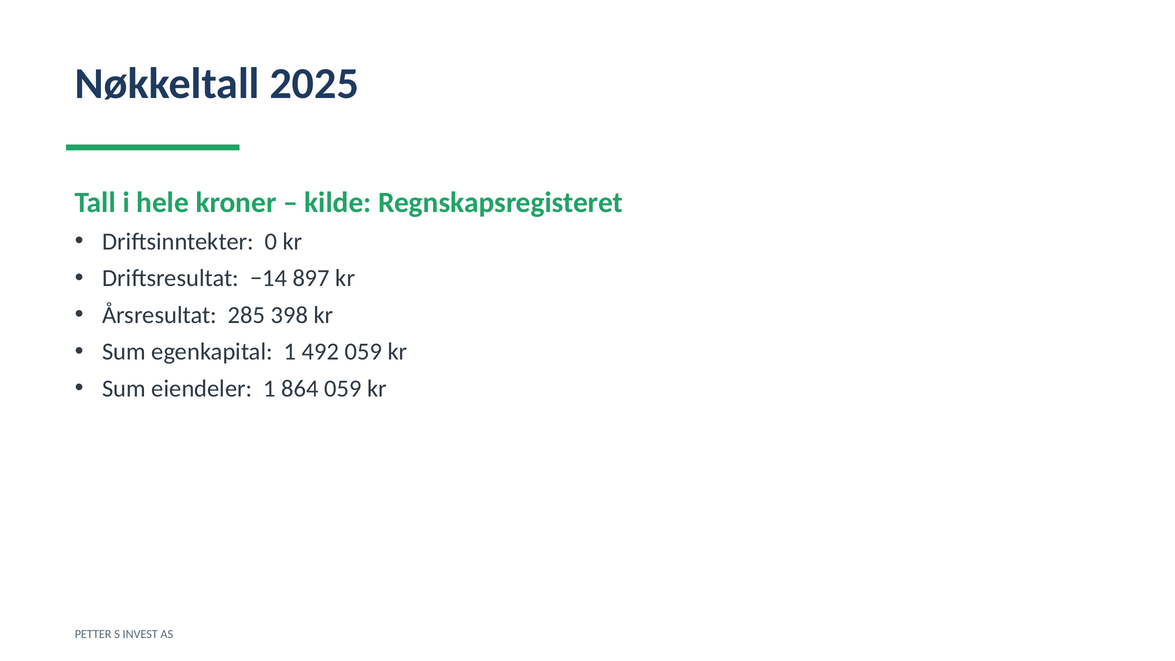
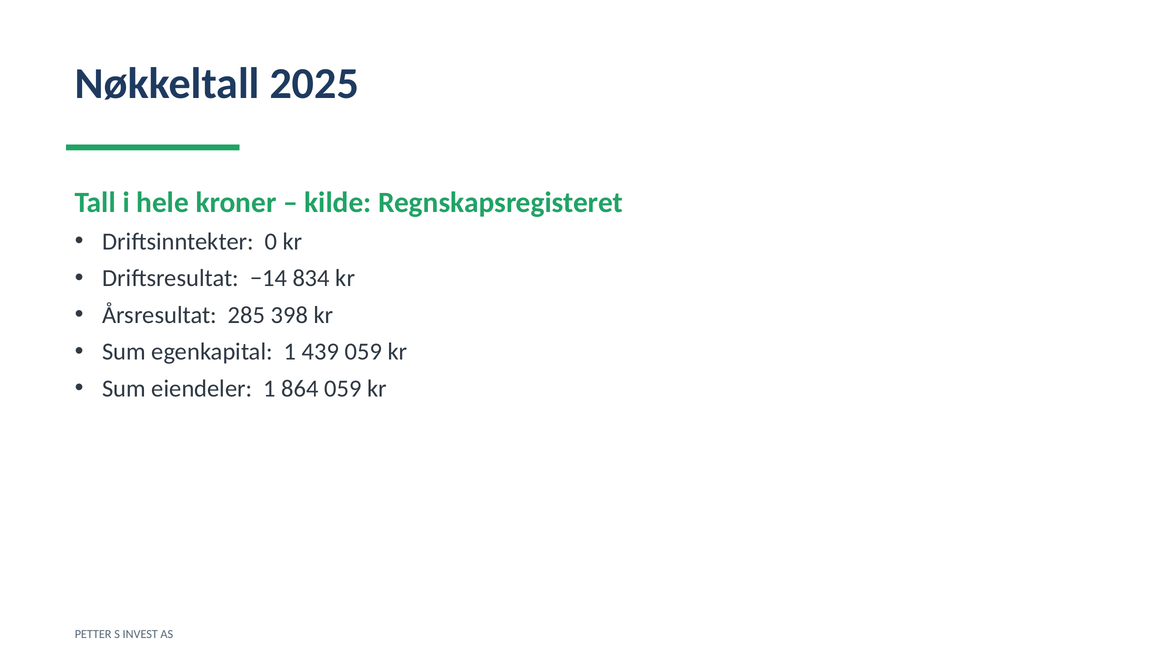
897: 897 -> 834 (311, 278)
492: 492 -> 439 (320, 352)
